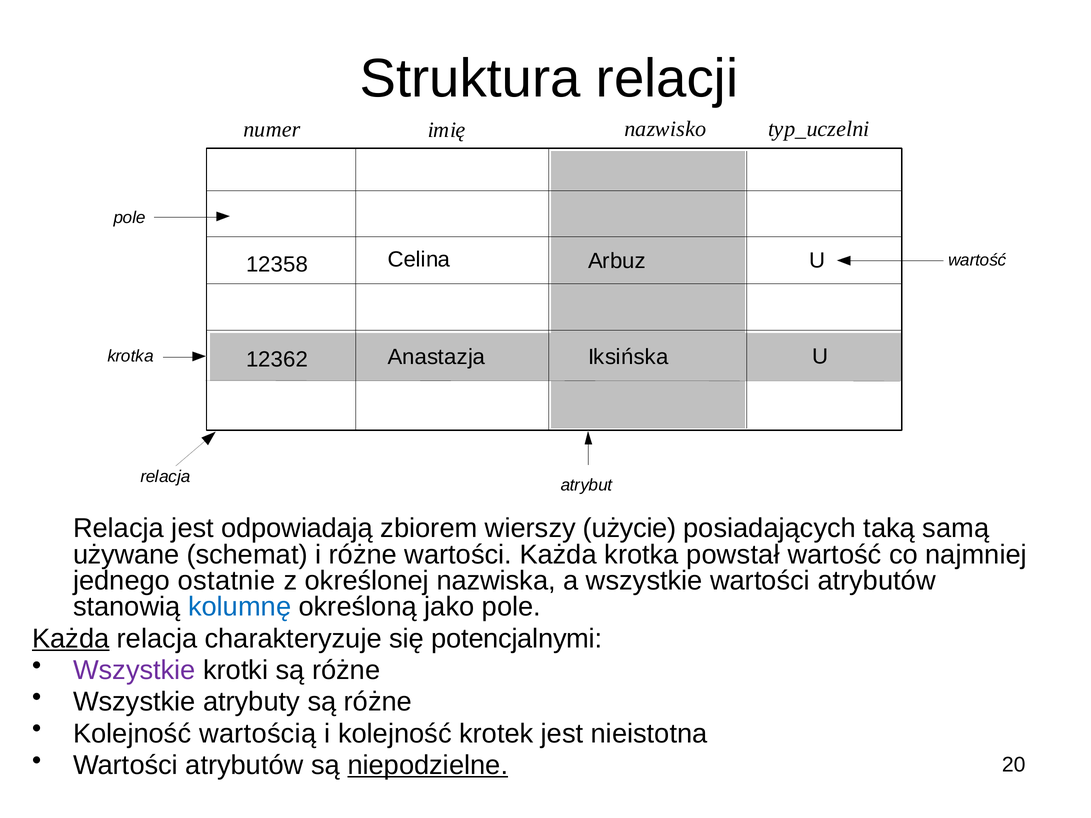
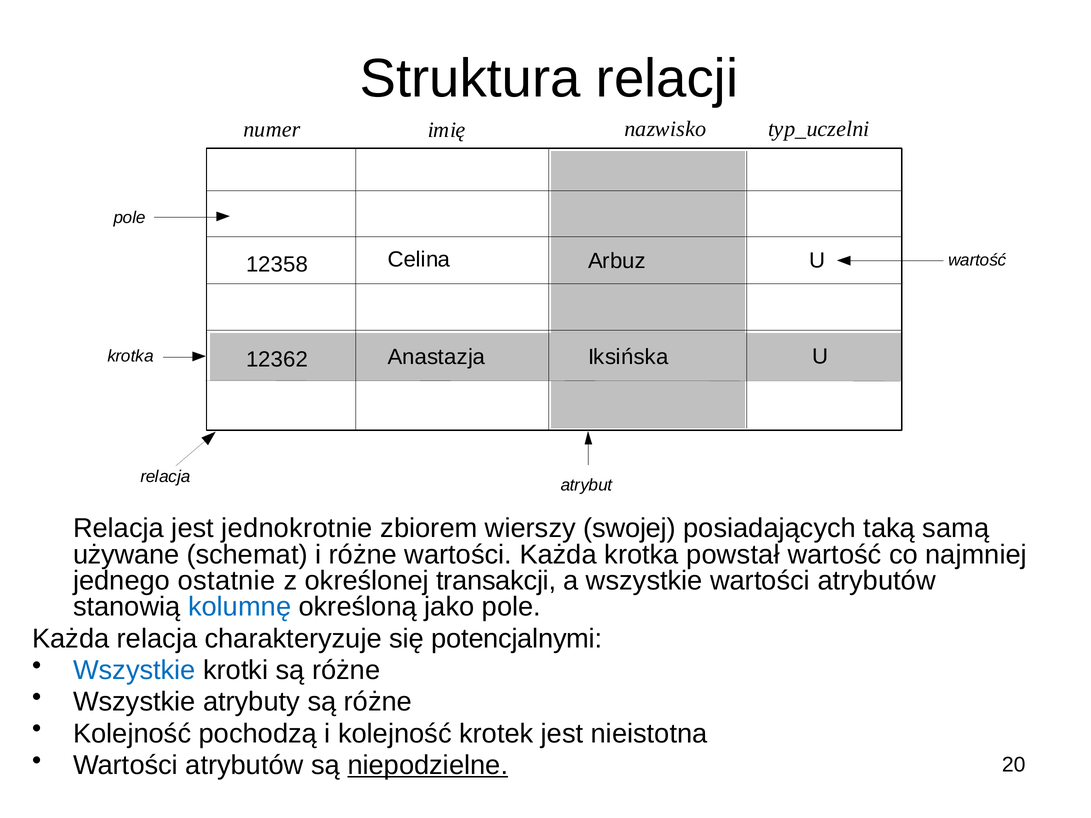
odpowiadają: odpowiadają -> jednokrotnie (297, 529)
użycie: użycie -> swojej (630, 529)
nazwiska: nazwiska -> transakcji (496, 581)
Każda underline: present -> none (71, 639)
Wszystkie colour: purple -> blue (134, 670)
wartością: wartością -> pochodzą (258, 734)
